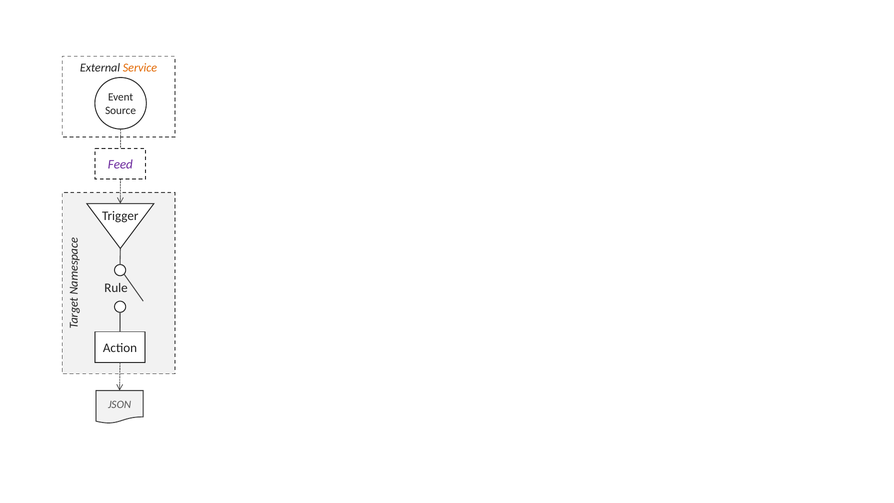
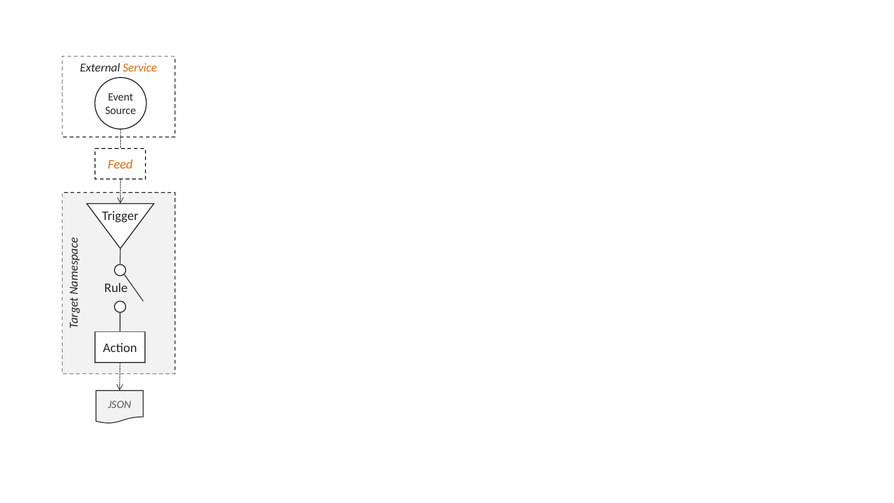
Feed colour: purple -> orange (120, 165)
